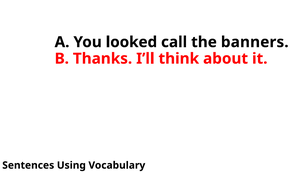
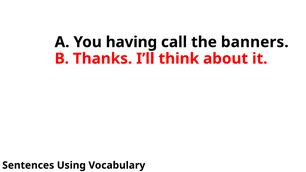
looked: looked -> having (131, 42)
